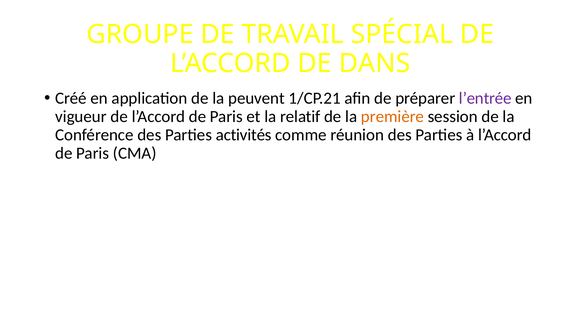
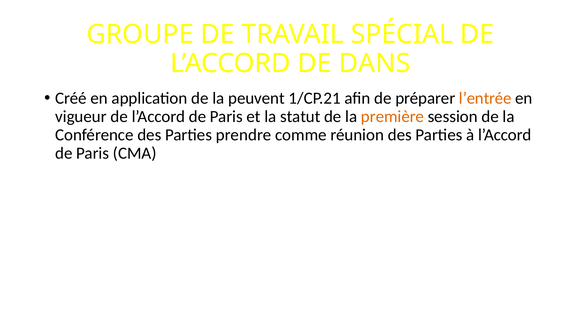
l’entrée colour: purple -> orange (485, 98)
relatif: relatif -> statut (300, 117)
activités: activités -> prendre (244, 135)
